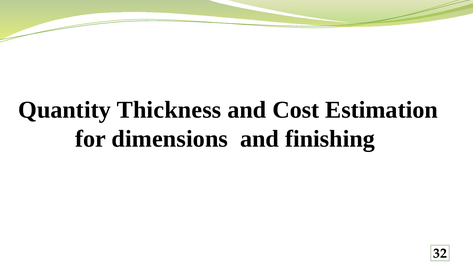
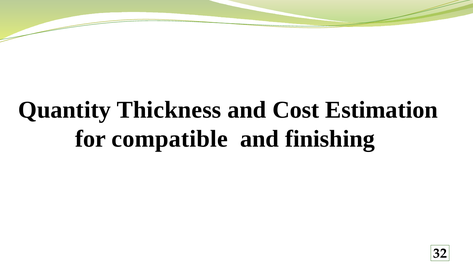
dimensions: dimensions -> compatible (170, 139)
